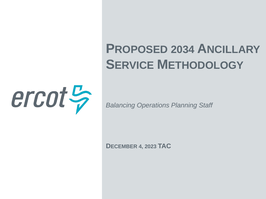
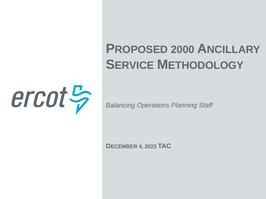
2034: 2034 -> 2000 (183, 50)
